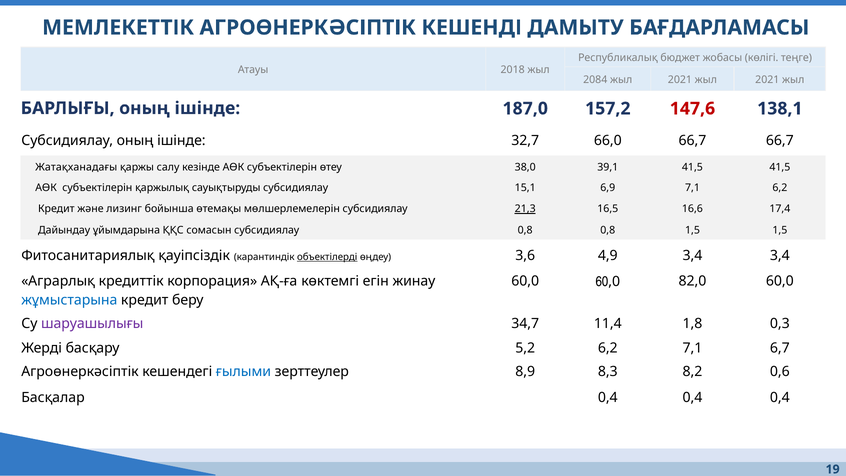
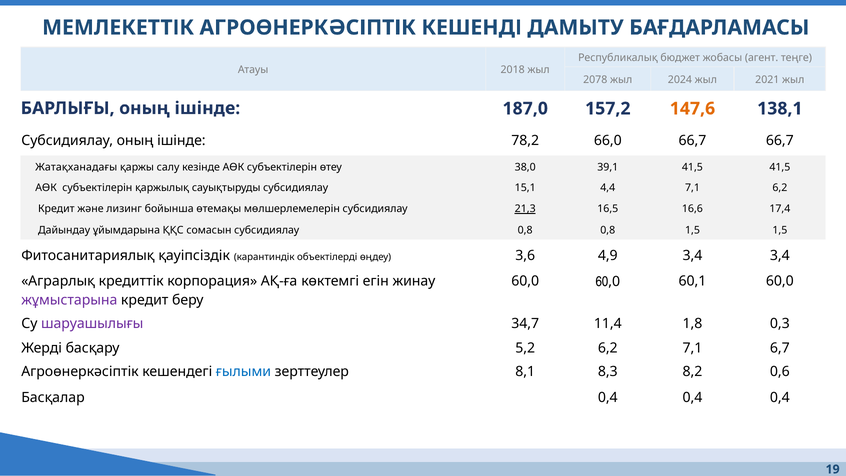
көлігі: көлігі -> агент (762, 58)
2084: 2084 -> 2078 (595, 80)
2021: 2021 -> 2024 (680, 80)
147,6 colour: red -> orange (692, 109)
32,7: 32,7 -> 78,2 (525, 141)
6,9: 6,9 -> 4,4 (608, 188)
объектілерді underline: present -> none (327, 257)
82,0: 82,0 -> 60,1 (692, 281)
жұмыстарына colour: blue -> purple (69, 300)
8,9: 8,9 -> 8,1 (525, 372)
